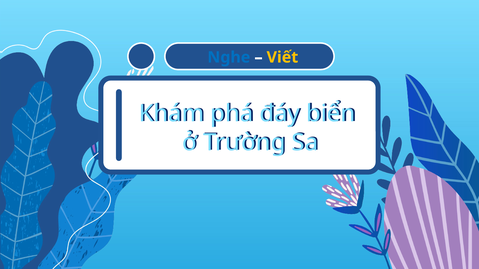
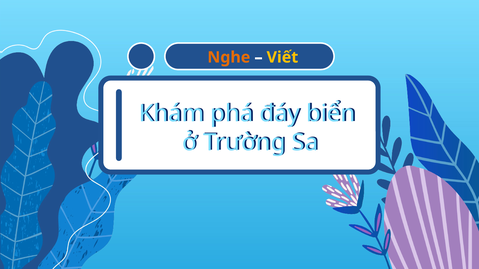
Nghe colour: blue -> orange (229, 57)
